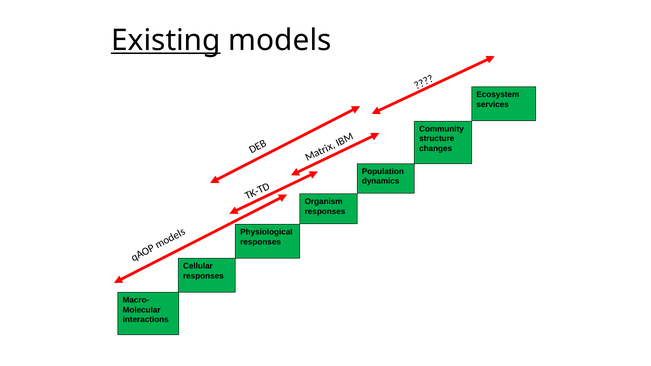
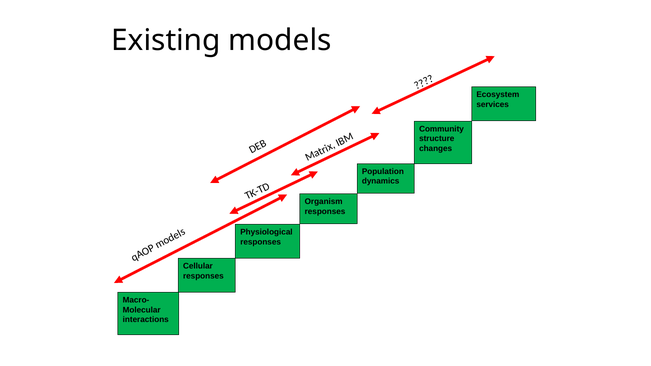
Existing underline: present -> none (166, 40)
